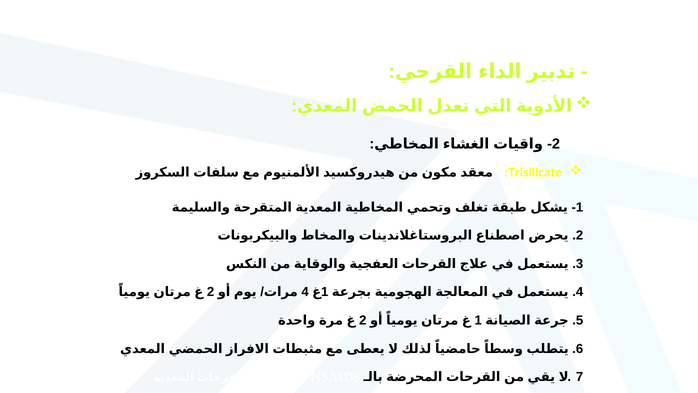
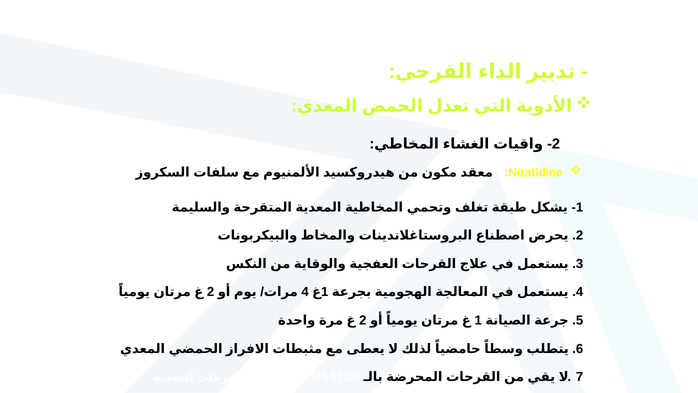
Trisilicate: Trisilicate -> Nizatidine (535, 172)
